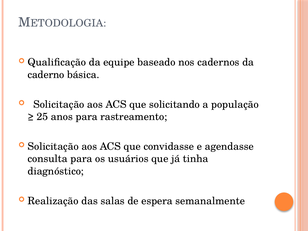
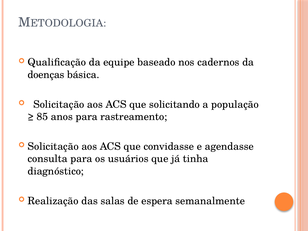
caderno: caderno -> doenças (46, 75)
25: 25 -> 85 (42, 117)
